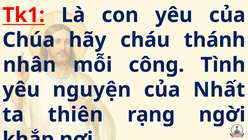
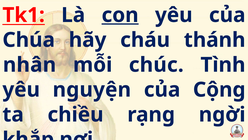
con underline: none -> present (120, 15)
công: công -> chúc (156, 65)
Nhất: Nhất -> Cộng (219, 89)
thiên: thiên -> chiều (76, 114)
